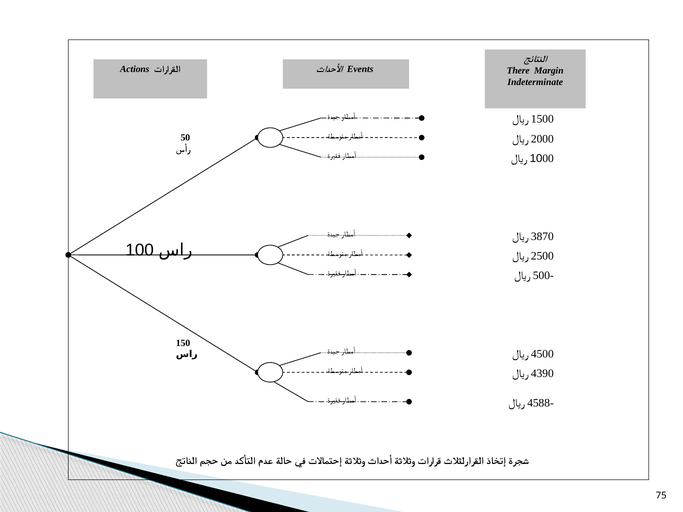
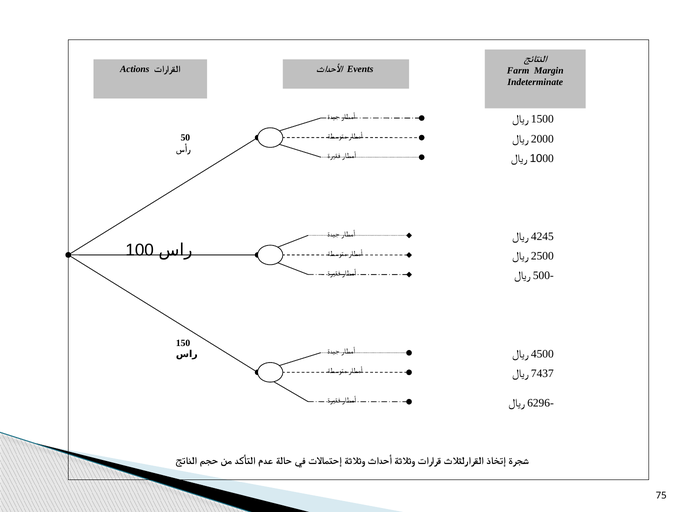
There: There -> Farm (518, 71)
3870: 3870 -> 4245 (542, 237)
4390: 4390 -> 7437 (542, 374)
4588: 4588 -> 6296 (539, 403)
